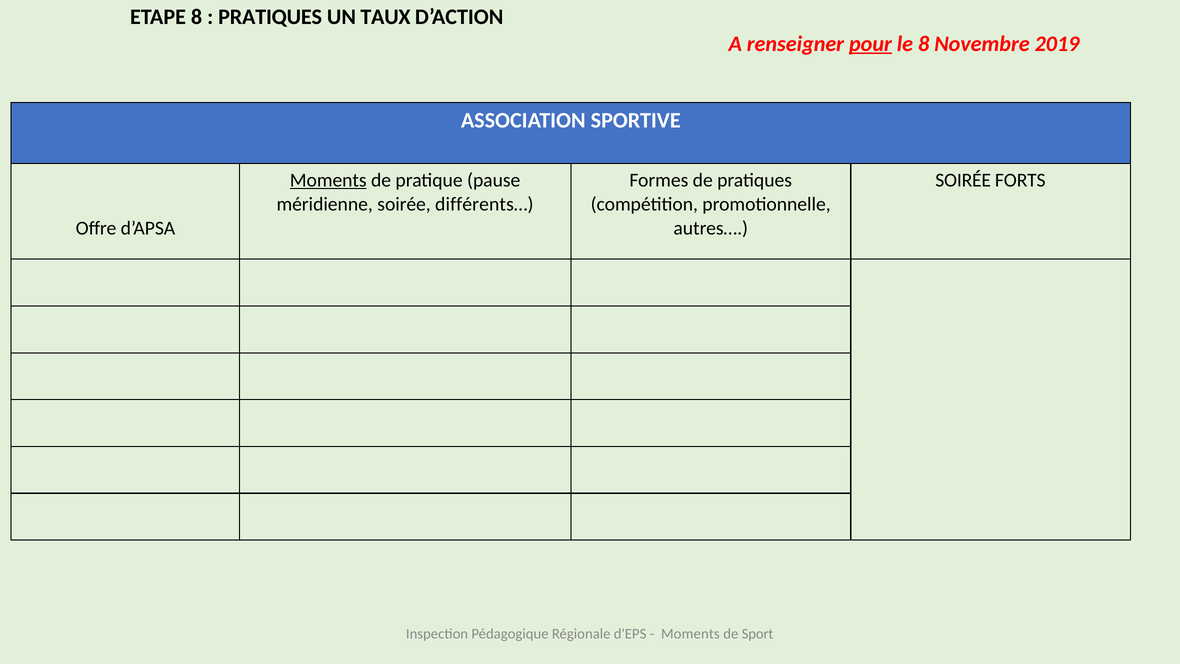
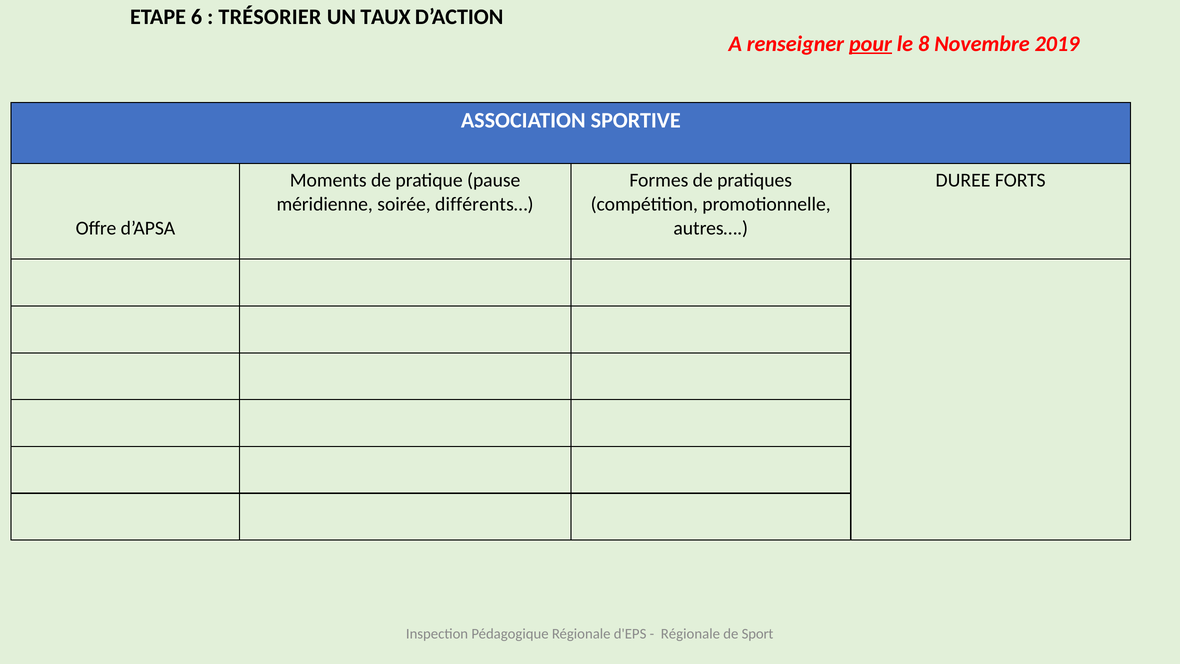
ETAPE 8: 8 -> 6 (197, 17)
PRATIQUES: PRATIQUES -> TRÉSORIER (270, 17)
Moments underline: present -> none (328, 180)
SOIRÉE: SOIRÉE -> DUREE (963, 180)
Moments: Moments -> Régionale (690, 634)
